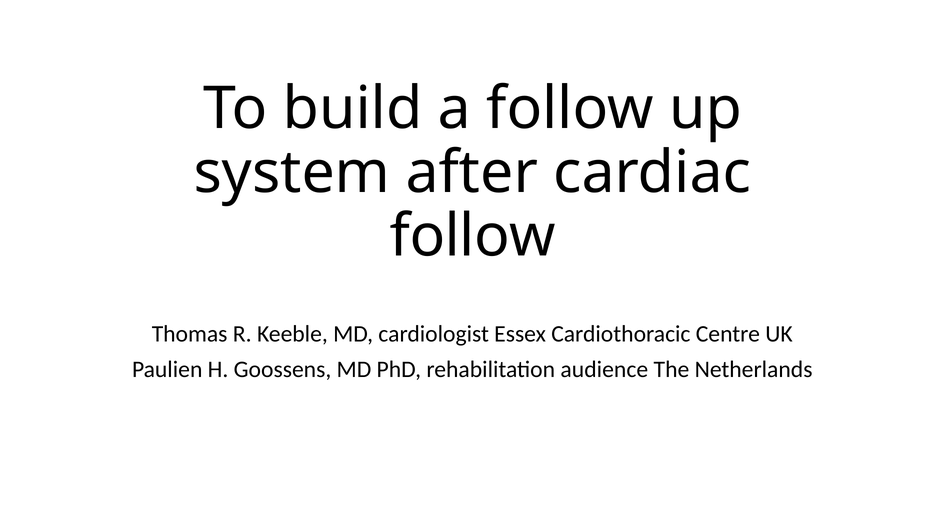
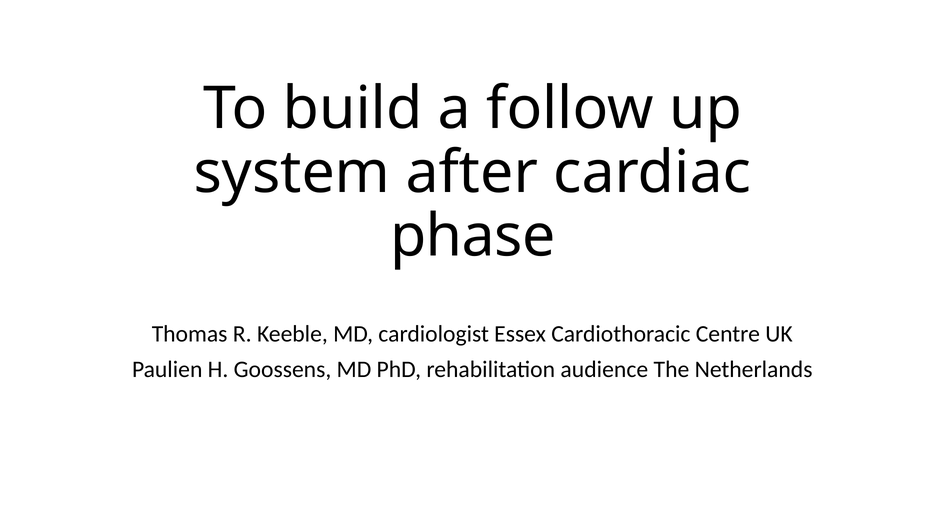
follow: follow -> phase (473, 236)
